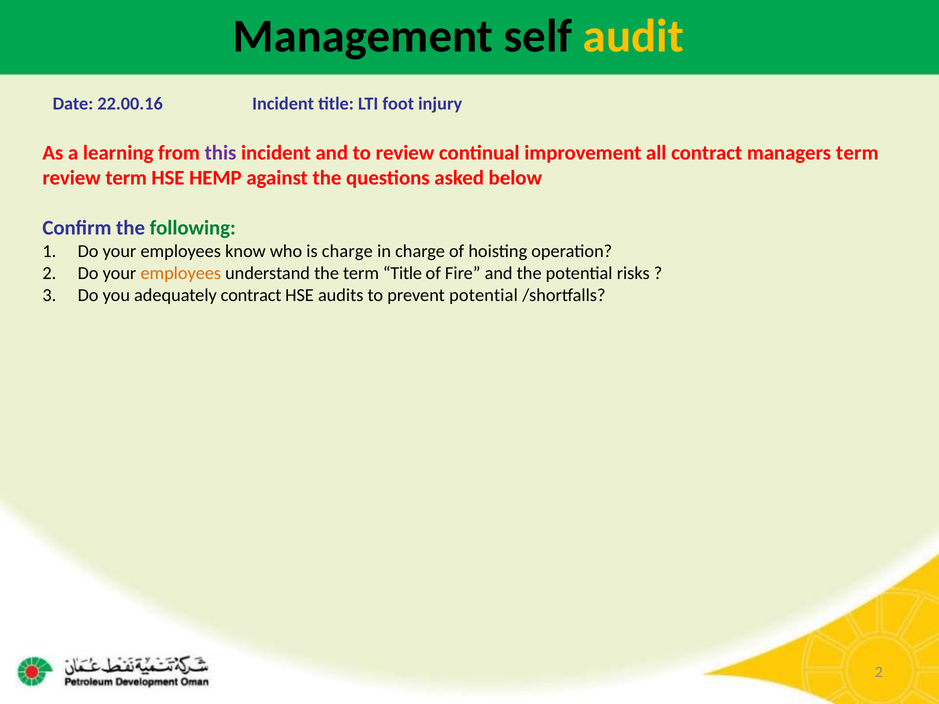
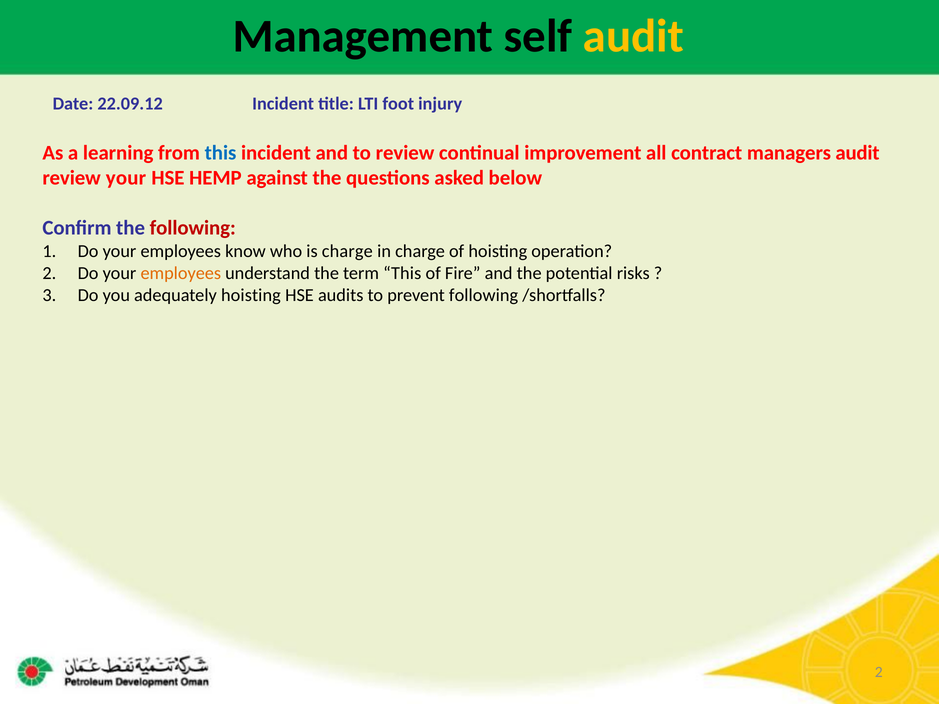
22.00.16: 22.00.16 -> 22.09.12 (130, 104)
this colour: purple -> blue (221, 153)
managers term: term -> audit (858, 153)
review term: term -> your (126, 178)
following colour: green -> red (193, 228)
term Title: Title -> This (402, 273)
adequately contract: contract -> hoisting (251, 295)
prevent potential: potential -> following (484, 295)
